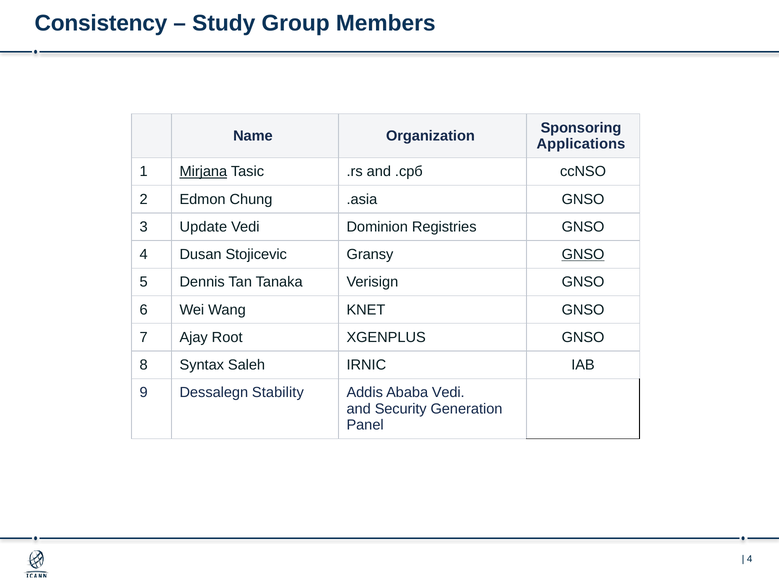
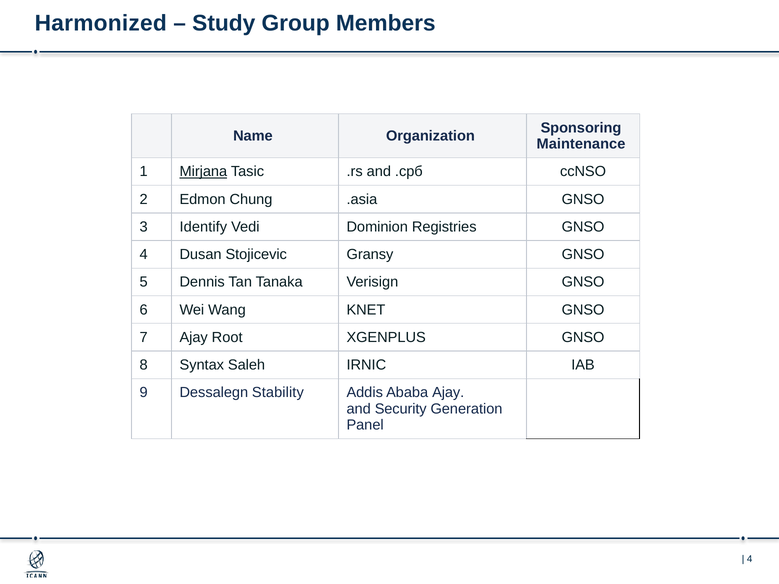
Consistency: Consistency -> Harmonized (101, 23)
Applications: Applications -> Maintenance (581, 144)
Update: Update -> Identify (203, 227)
GNSO underline: present -> none (583, 255)
Ababa Vedi: Vedi -> Ajay (448, 393)
